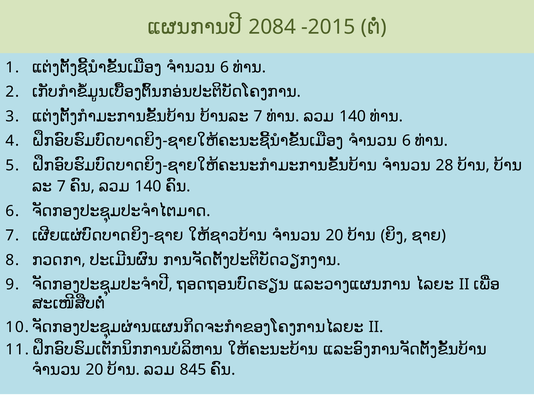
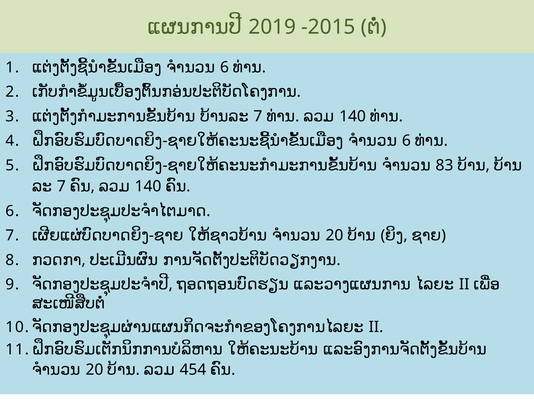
2084: 2084 -> 2019 (272, 27)
28: 28 -> 83 (444, 165)
845: 845 -> 454 (193, 369)
